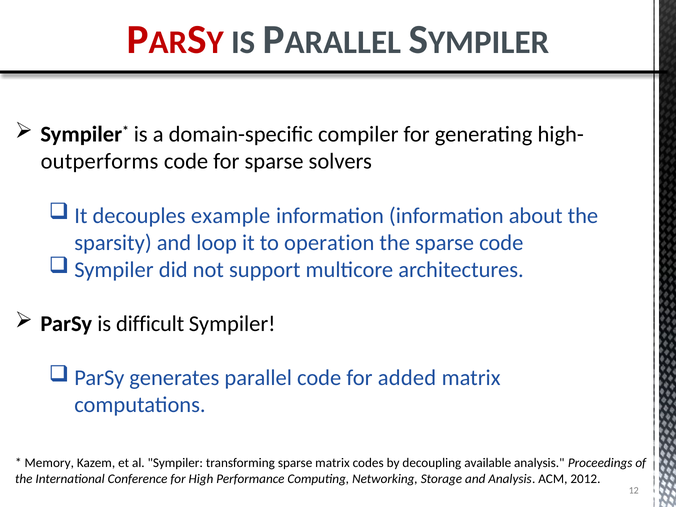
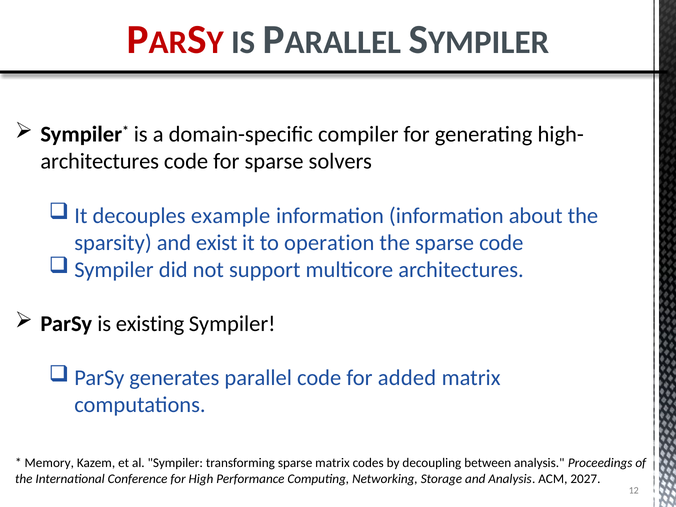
outperforms: outperforms -> architectures (100, 162)
loop: loop -> exist (217, 243)
difficult: difficult -> existing (150, 324)
available: available -> between (488, 463)
2012: 2012 -> 2027 (585, 479)
